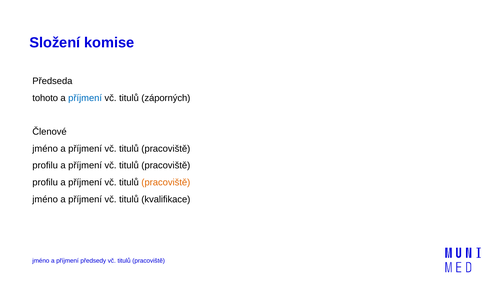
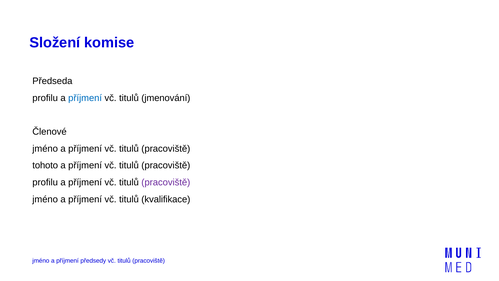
tohoto: tohoto -> profilu (45, 98)
záporných: záporných -> jmenování (166, 98)
profilu: profilu -> tohoto (45, 165)
pracoviště colour: orange -> purple (166, 182)
